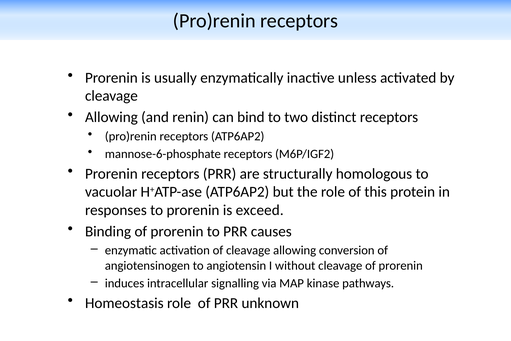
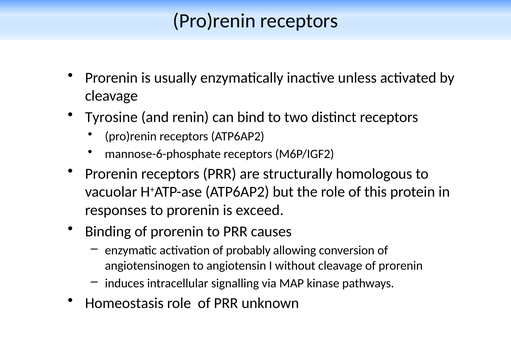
Allowing: Allowing -> Tyrosine (111, 117)
of cleavage: cleavage -> probably (248, 250)
